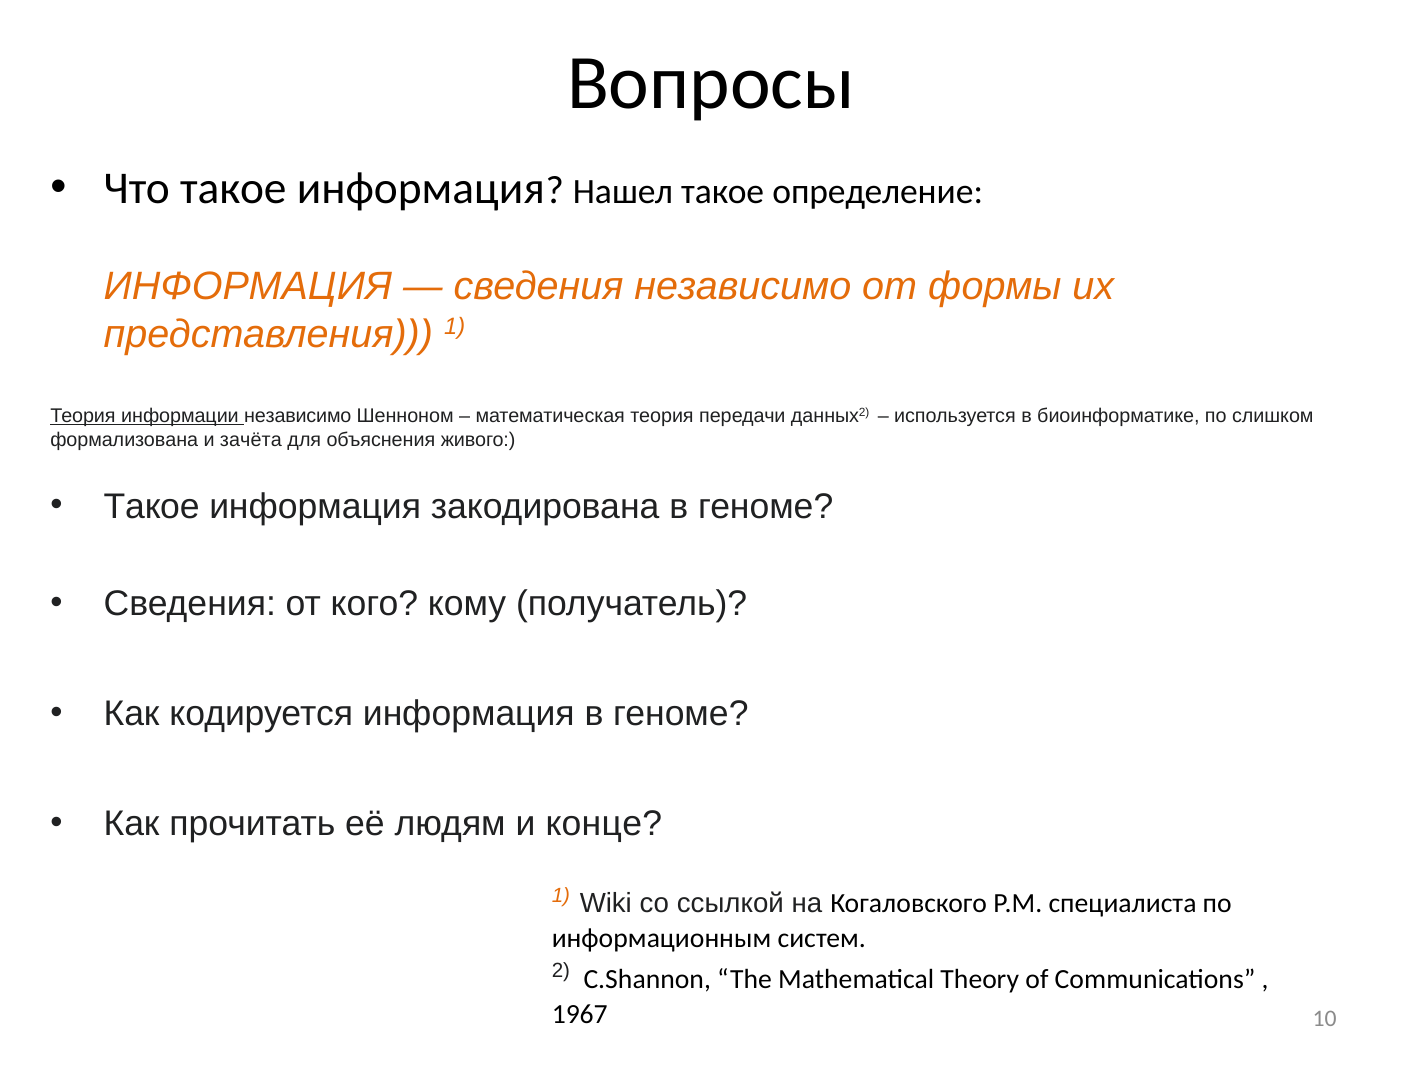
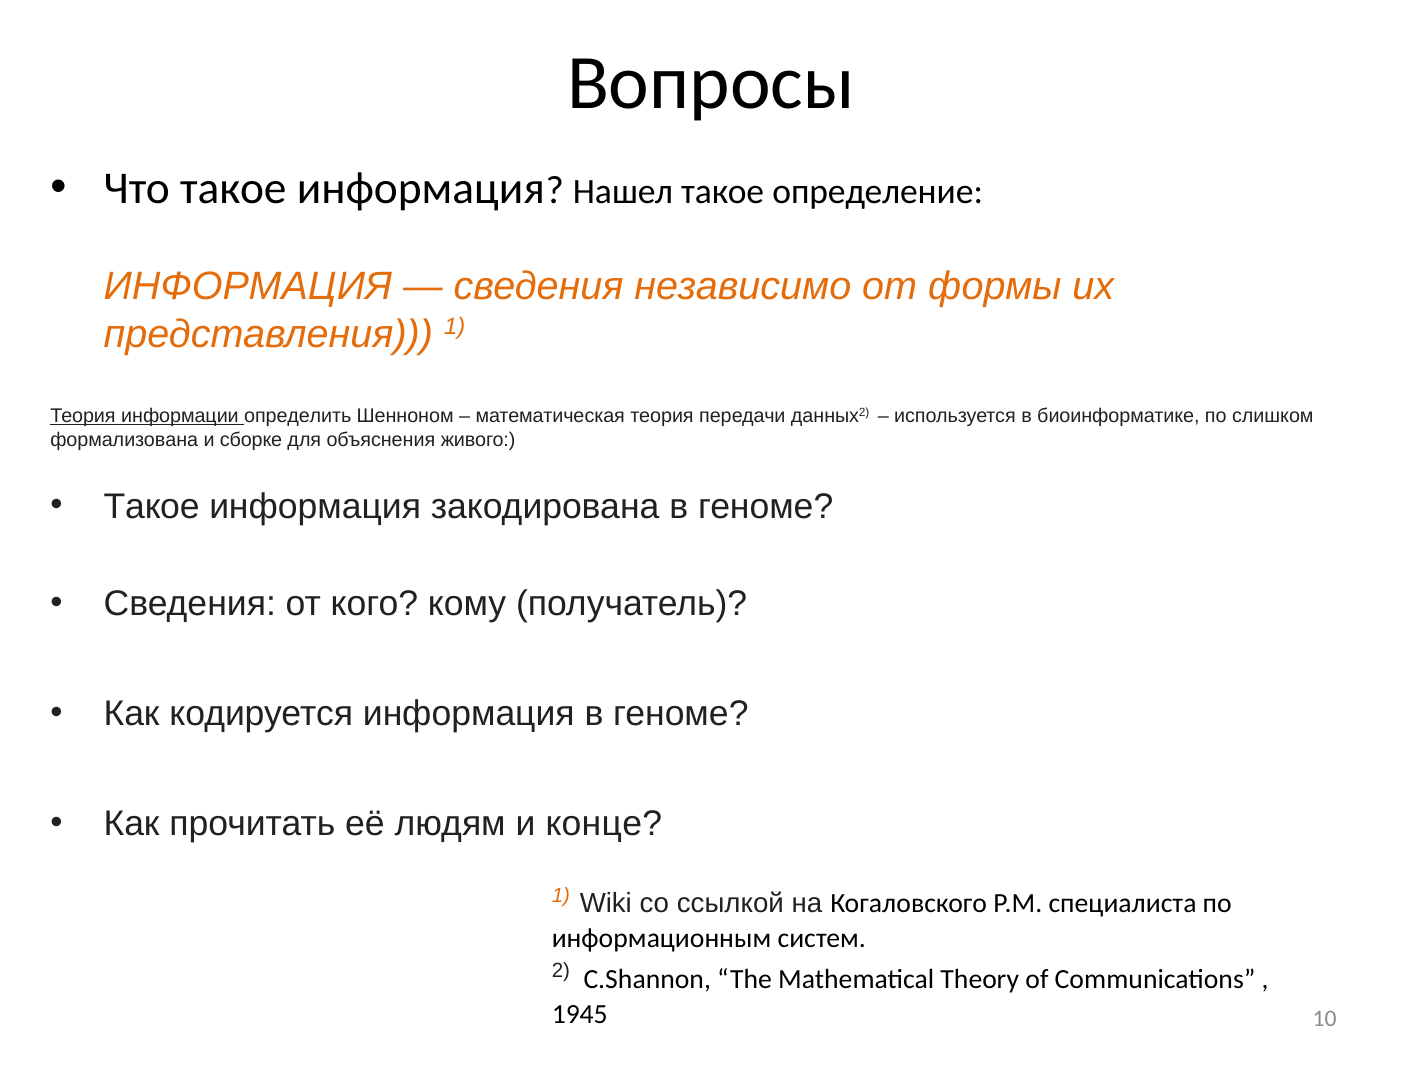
информации независимо: независимо -> определить (298, 416)
зачёта: зачёта -> сборке (251, 439)
1967: 1967 -> 1945 (580, 1014)
